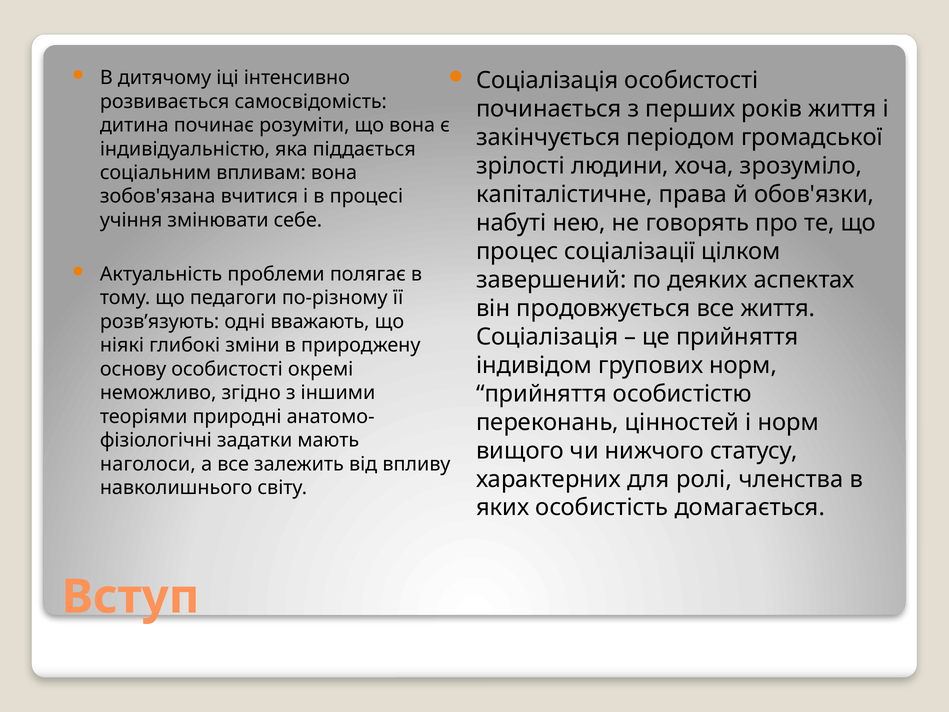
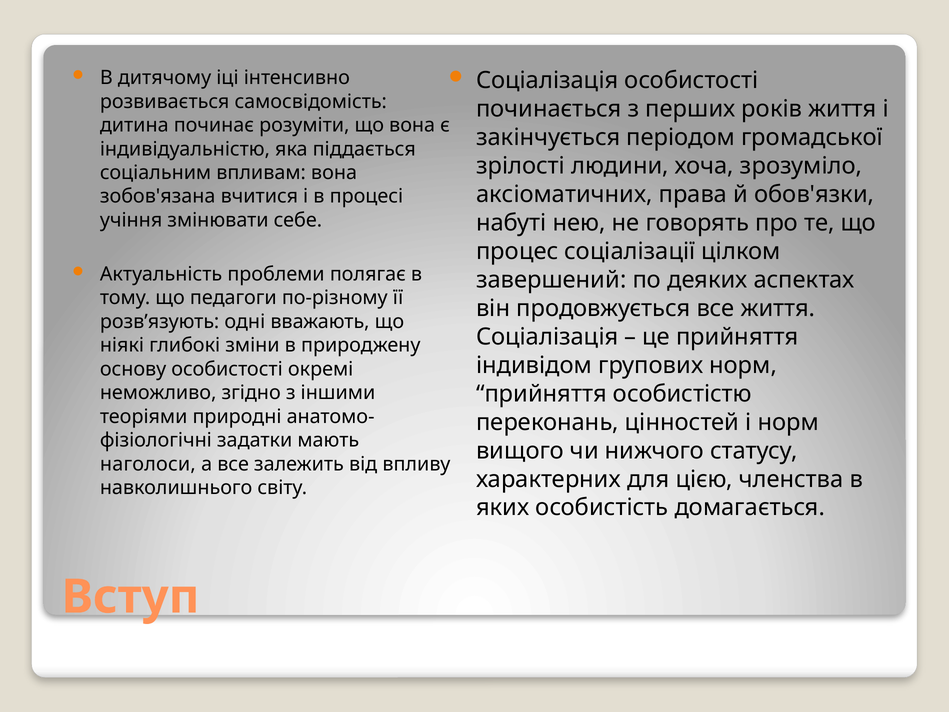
капіталістичне: капіталістичне -> аксіоматичних (564, 194)
ролі: ролі -> цією (704, 479)
